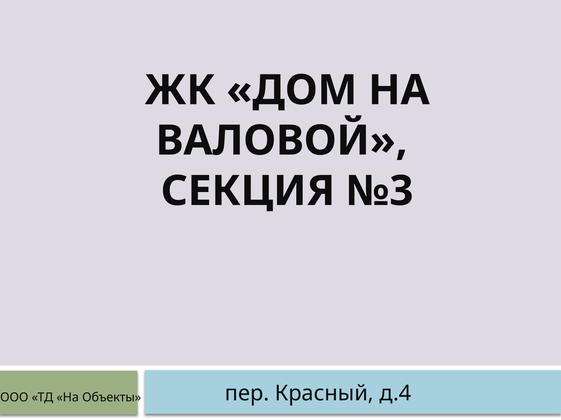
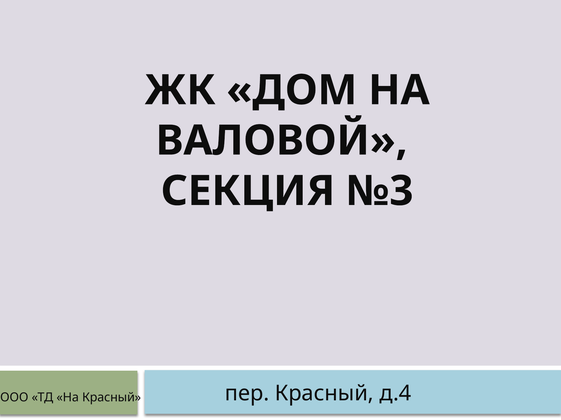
На Объекты: Объекты -> Красный (112, 398)
